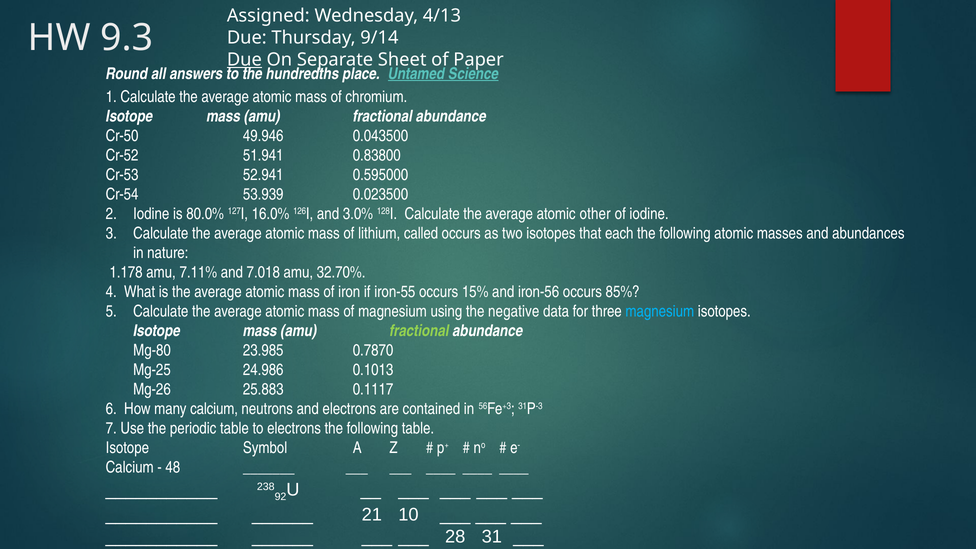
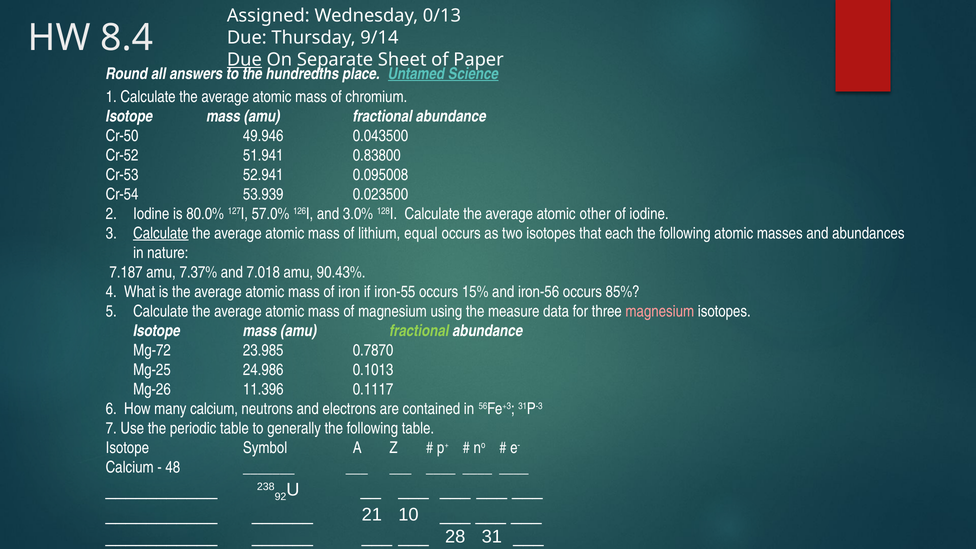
4/13: 4/13 -> 0/13 (442, 16)
9.3: 9.3 -> 8.4 (127, 38)
0.595000: 0.595000 -> 0.095008 (380, 175)
16.0%: 16.0% -> 57.0% (271, 214)
Calculate underline: none -> present (161, 233)
called: called -> equal (421, 233)
1.178: 1.178 -> 7.187 (126, 272)
7.11%: 7.11% -> 7.37% (198, 272)
32.70%: 32.70% -> 90.43% (341, 272)
negative: negative -> measure (514, 311)
magnesium colour: light blue -> pink (660, 311)
Mg-80: Mg-80 -> Mg-72 (152, 350)
25.883: 25.883 -> 11.396 (263, 389)
to electrons: electrons -> generally (294, 428)
